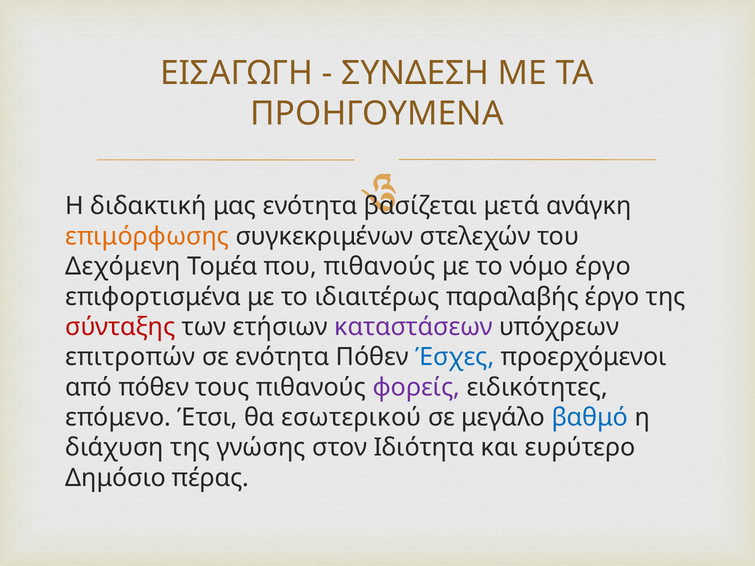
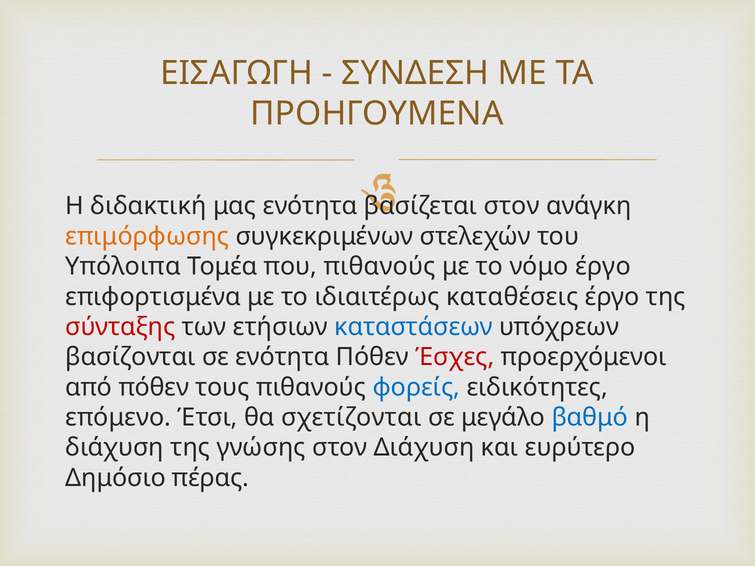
μετά: μετά -> στον (512, 206)
Δεχόμενη: Δεχόμενη -> Υπόλοιπα (123, 267)
παραλαβής: παραλαβής -> καταθέσεις (512, 297)
καταστάσεων colour: purple -> blue (414, 327)
επιτροπών: επιτροπών -> βασίζονται (130, 357)
Έσχες colour: blue -> red (455, 357)
φορείς colour: purple -> blue (416, 387)
εσωτερικού: εσωτερικού -> σχετίζονται (351, 418)
στον Ιδιότητα: Ιδιότητα -> Διάχυση (424, 448)
